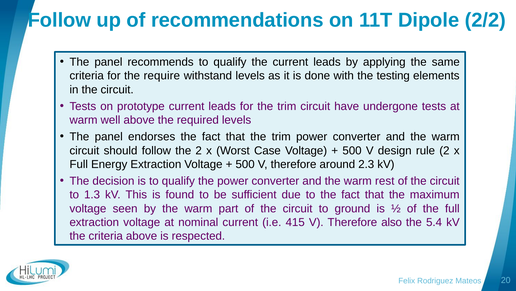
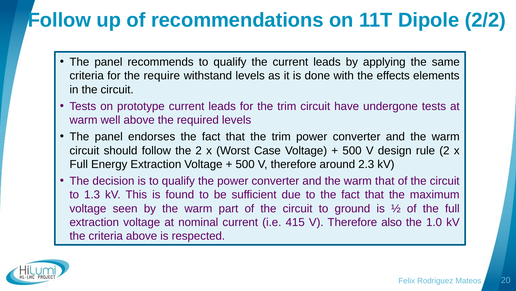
testing: testing -> effects (393, 76)
warm rest: rest -> that (385, 181)
5.4: 5.4 -> 1.0 (434, 222)
